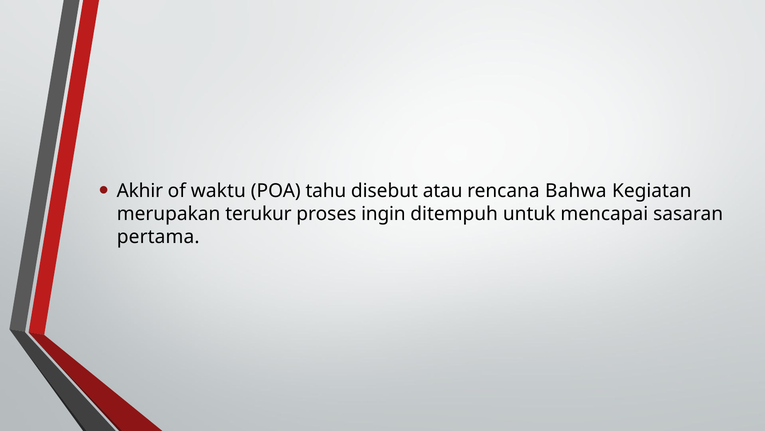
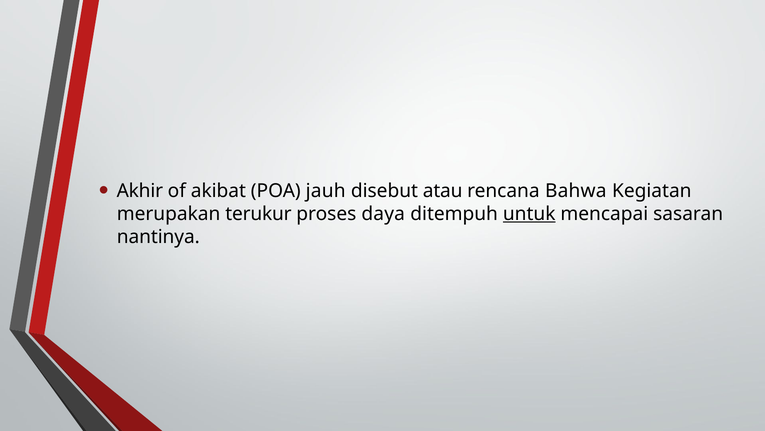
waktu: waktu -> akibat (218, 190)
tahu: tahu -> jauh (326, 190)
ingin: ingin -> daya (383, 213)
untuk underline: none -> present (529, 213)
pertama: pertama -> nantinya (158, 236)
